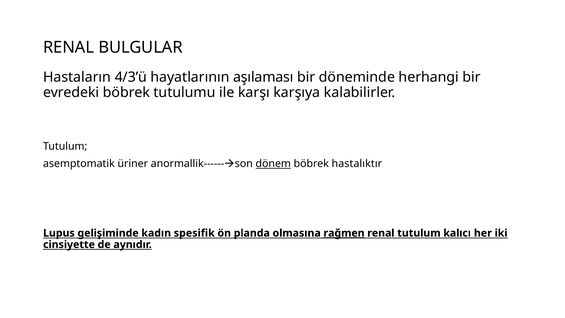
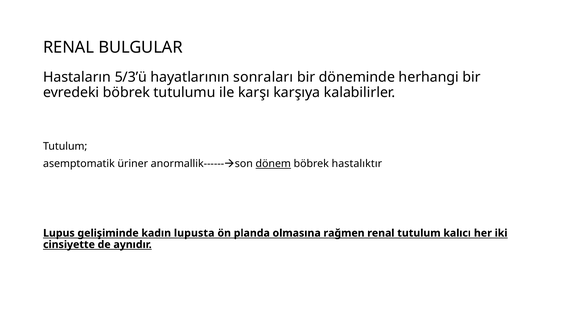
4/3’ü: 4/3’ü -> 5/3’ü (131, 77)
aşılaması: aşılaması -> sonraları (263, 77)
spesifik: spesifik -> lupusta (194, 233)
rağmen underline: present -> none (344, 233)
